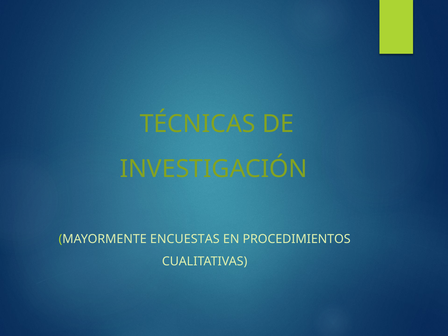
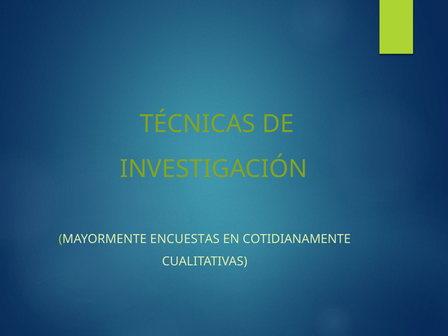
PROCEDIMIENTOS: PROCEDIMIENTOS -> COTIDIANAMENTE (297, 239)
